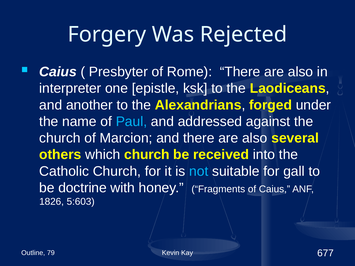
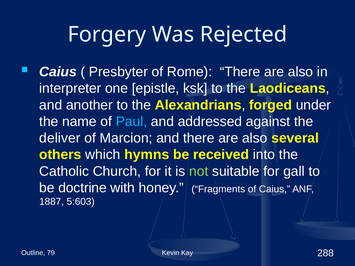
church: church -> deliver (60, 138)
which church: church -> hymns (147, 155)
not colour: light blue -> light green (199, 171)
1826: 1826 -> 1887 (52, 202)
677: 677 -> 288 (325, 253)
